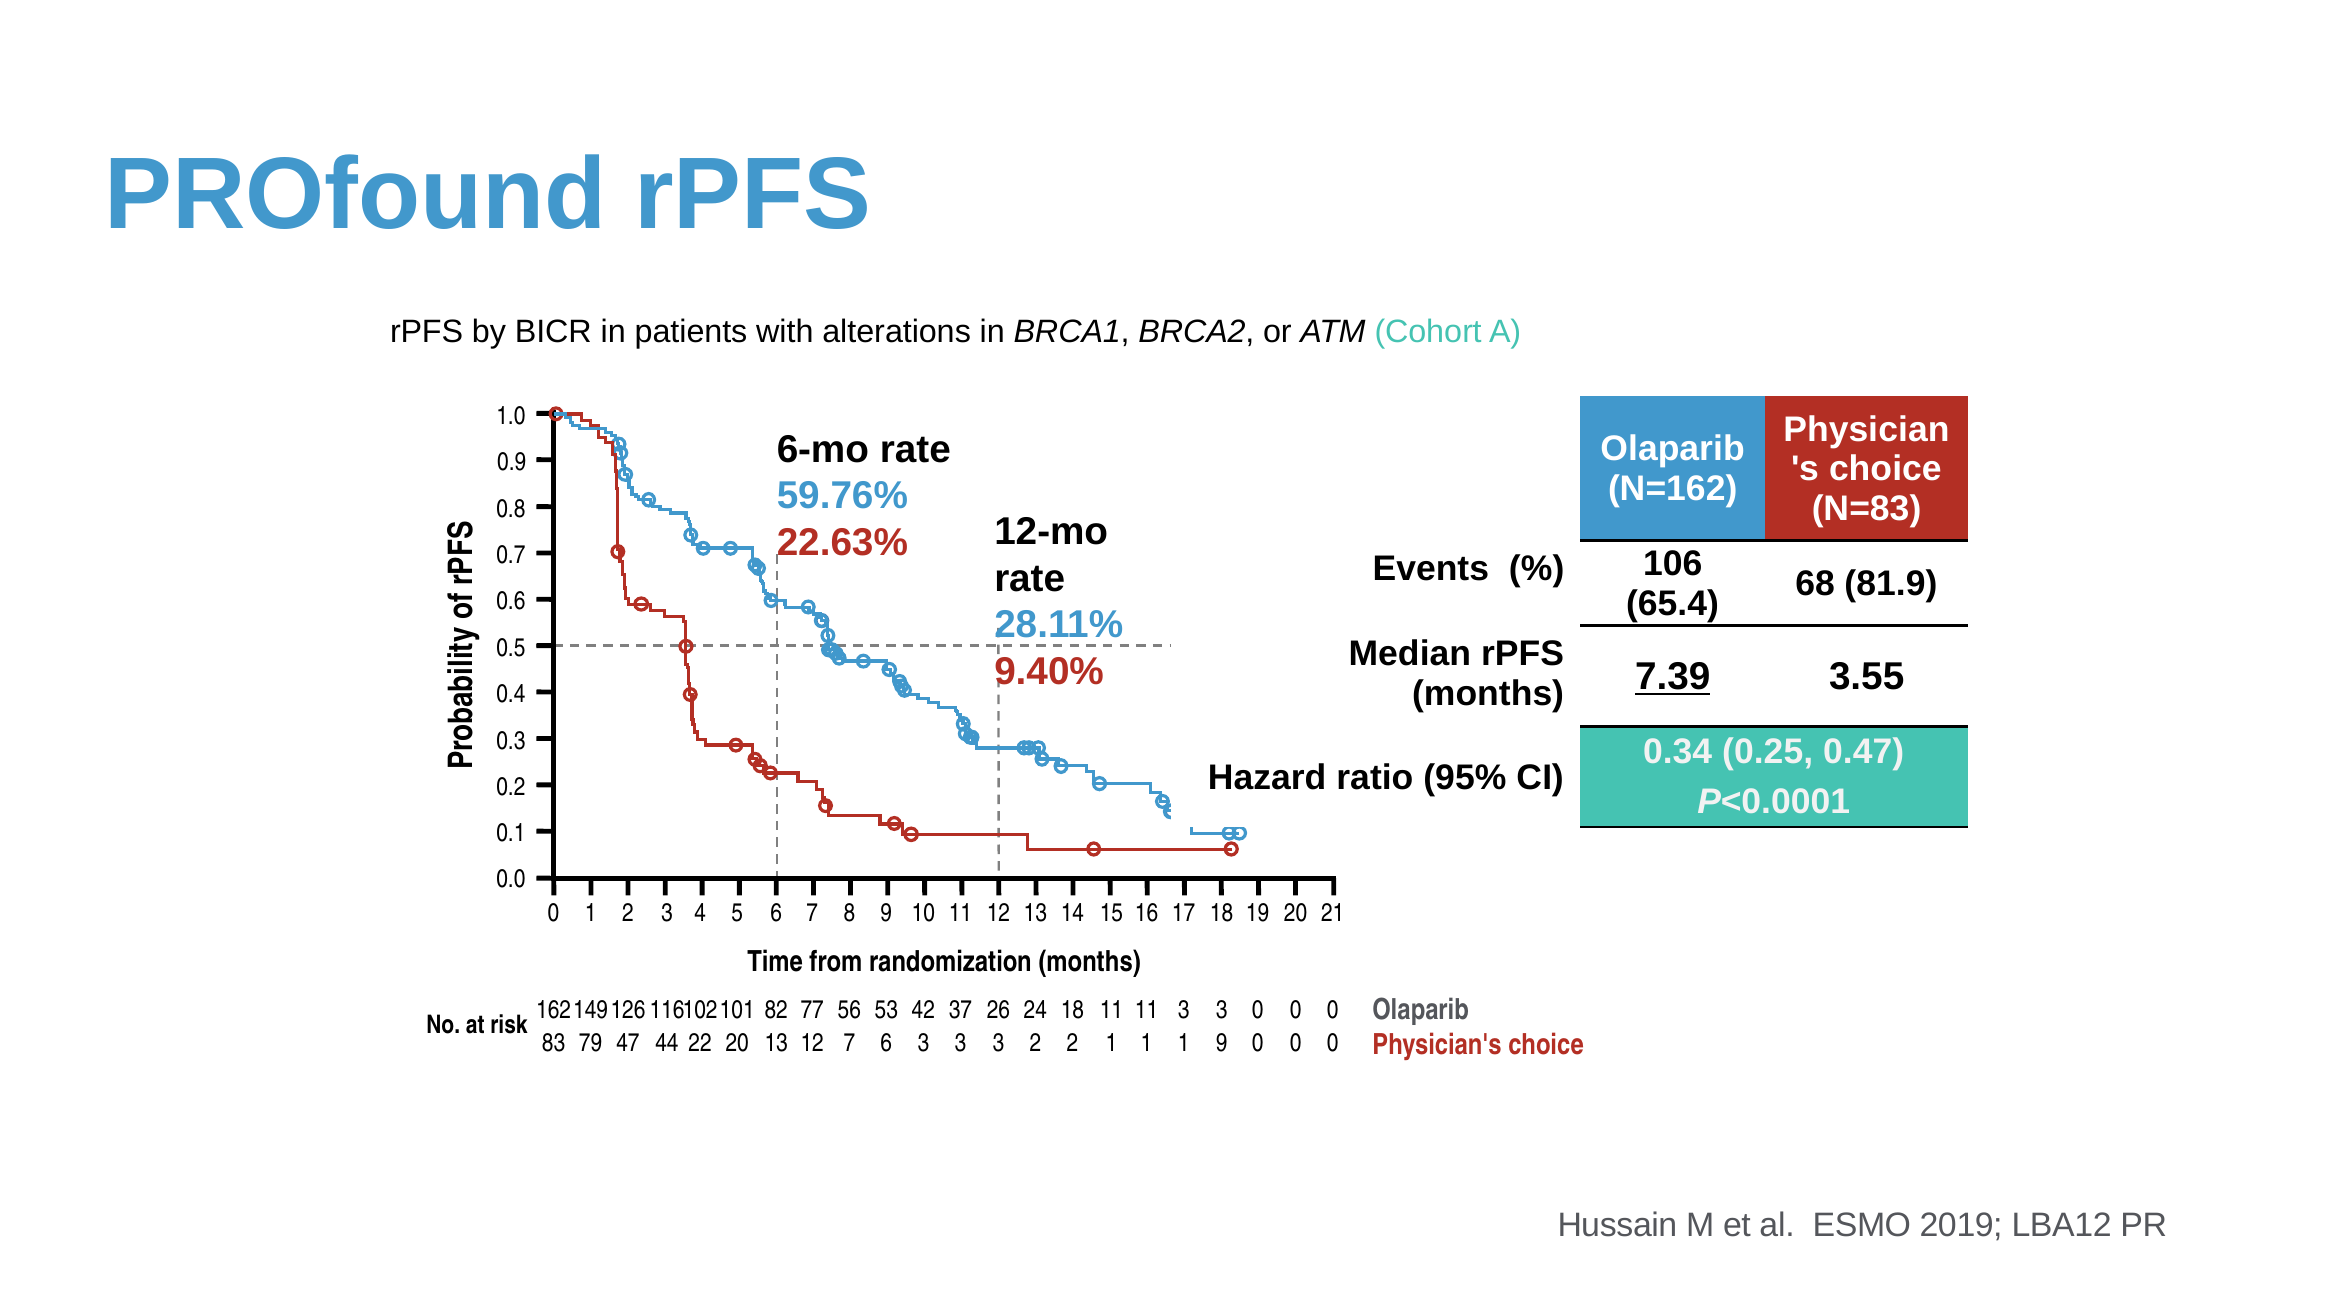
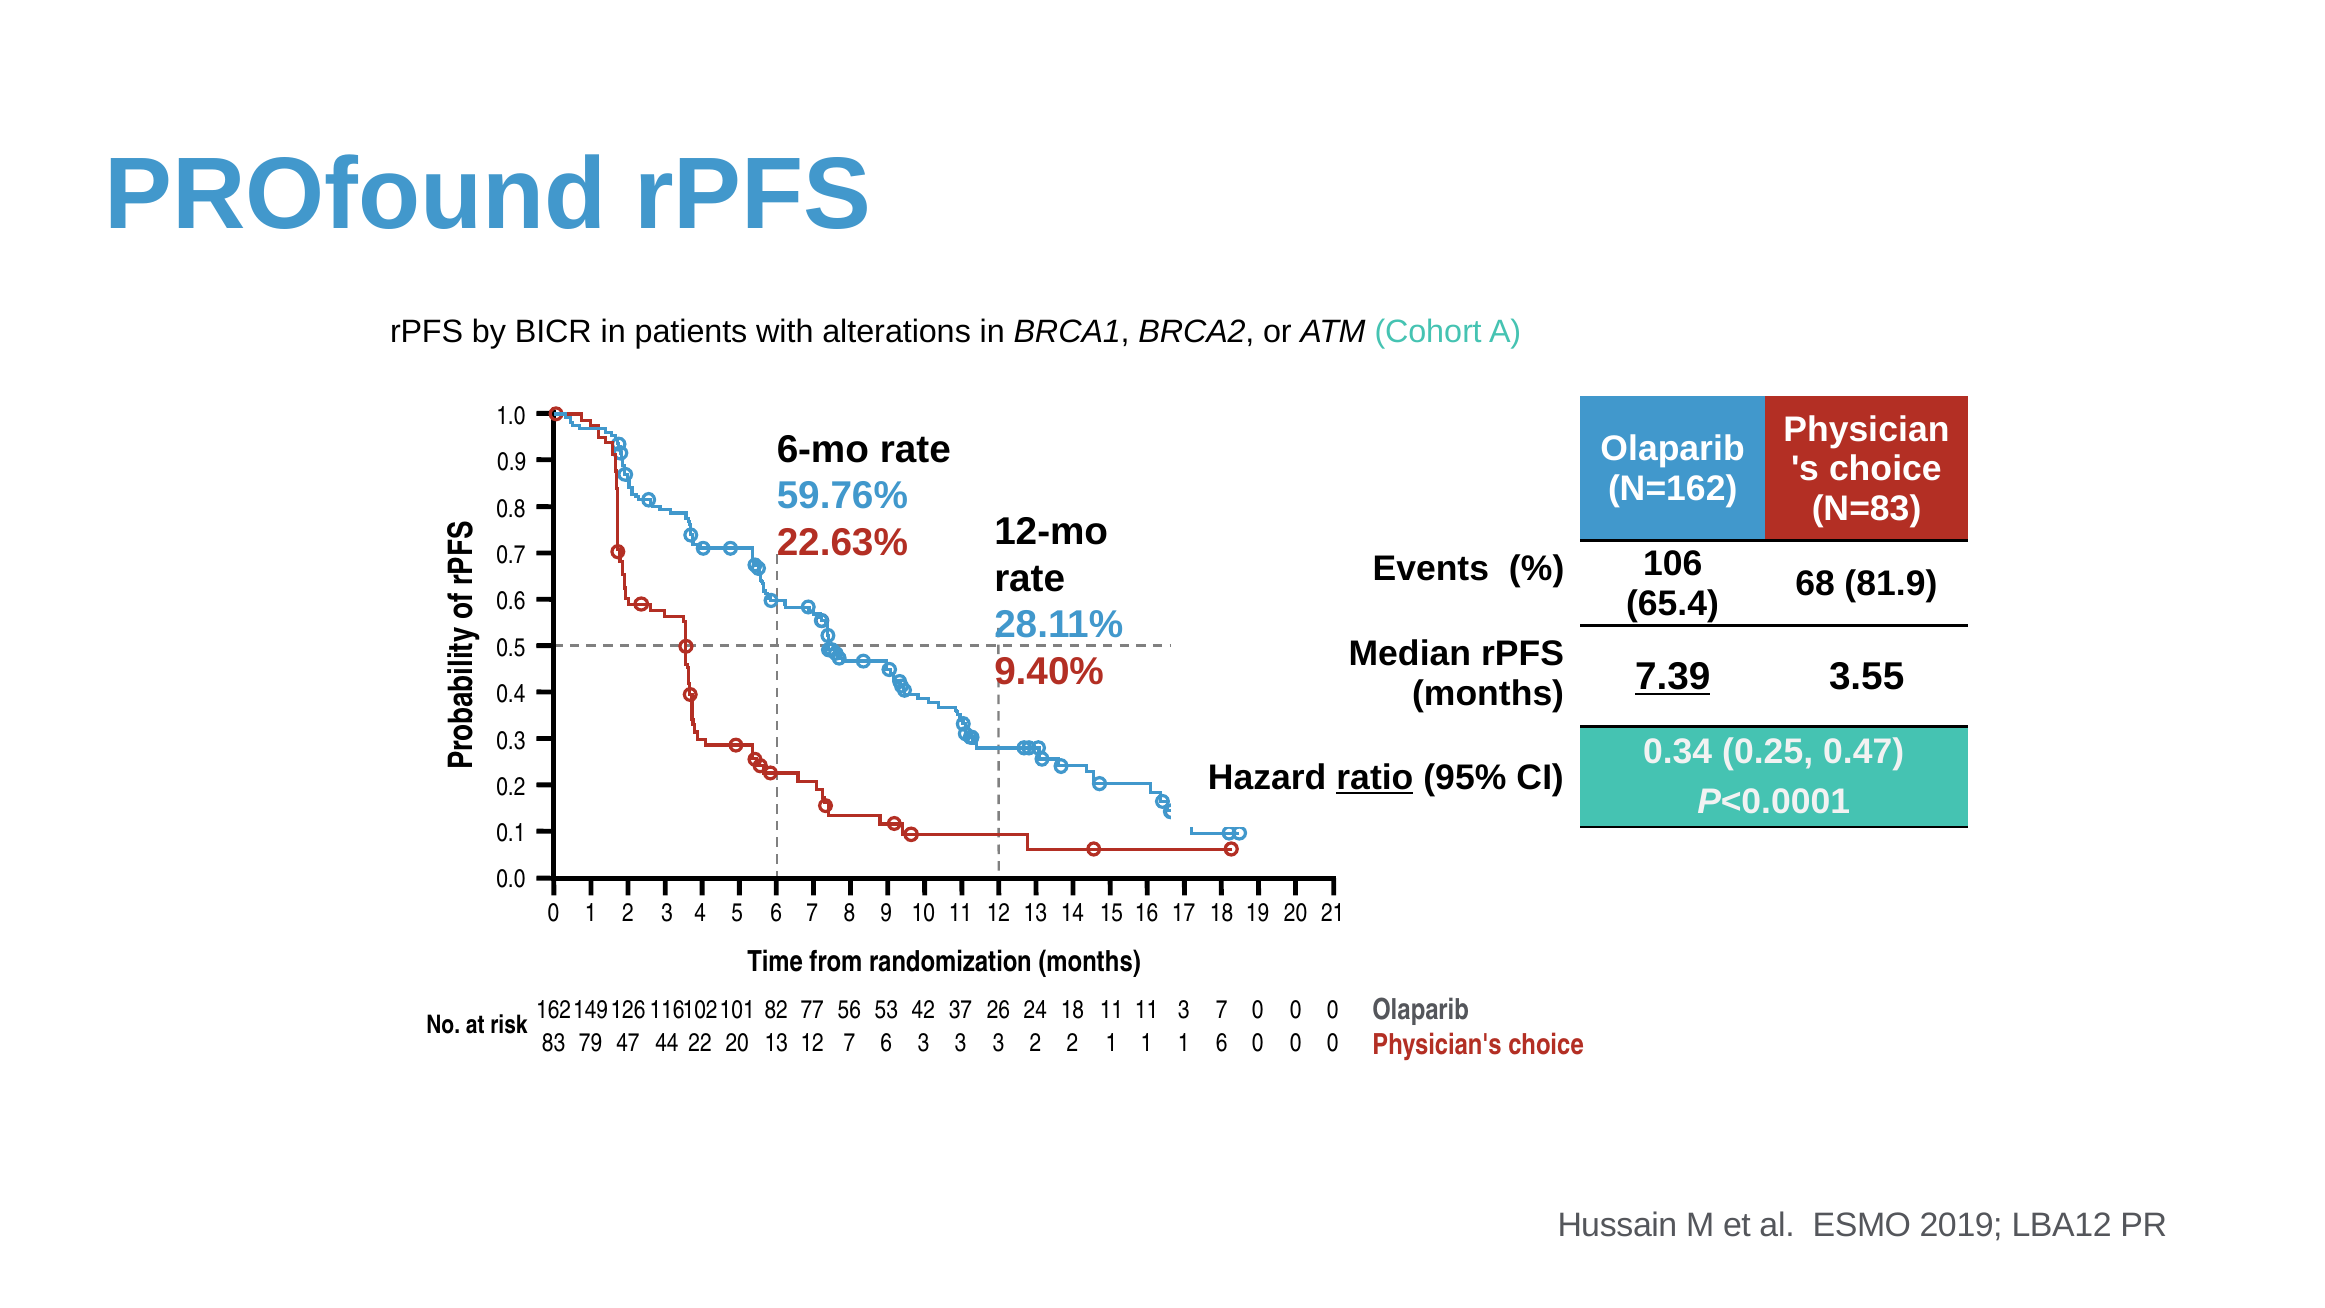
ratio underline: none -> present (1375, 777)
11 3 3: 3 -> 7 (1222, 1010)
1 9: 9 -> 6 (1222, 1043)
